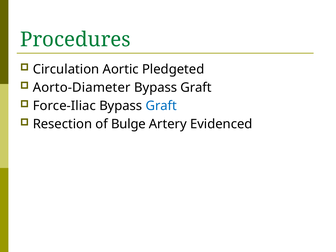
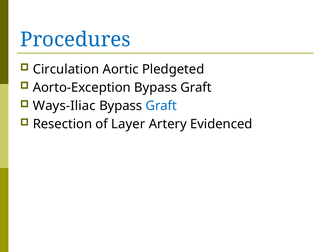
Procedures colour: green -> blue (75, 40)
Aorto-Diameter: Aorto-Diameter -> Aorto-Exception (82, 88)
Force-Iliac: Force-Iliac -> Ways-Iliac (64, 106)
Bulge: Bulge -> Layer (128, 124)
